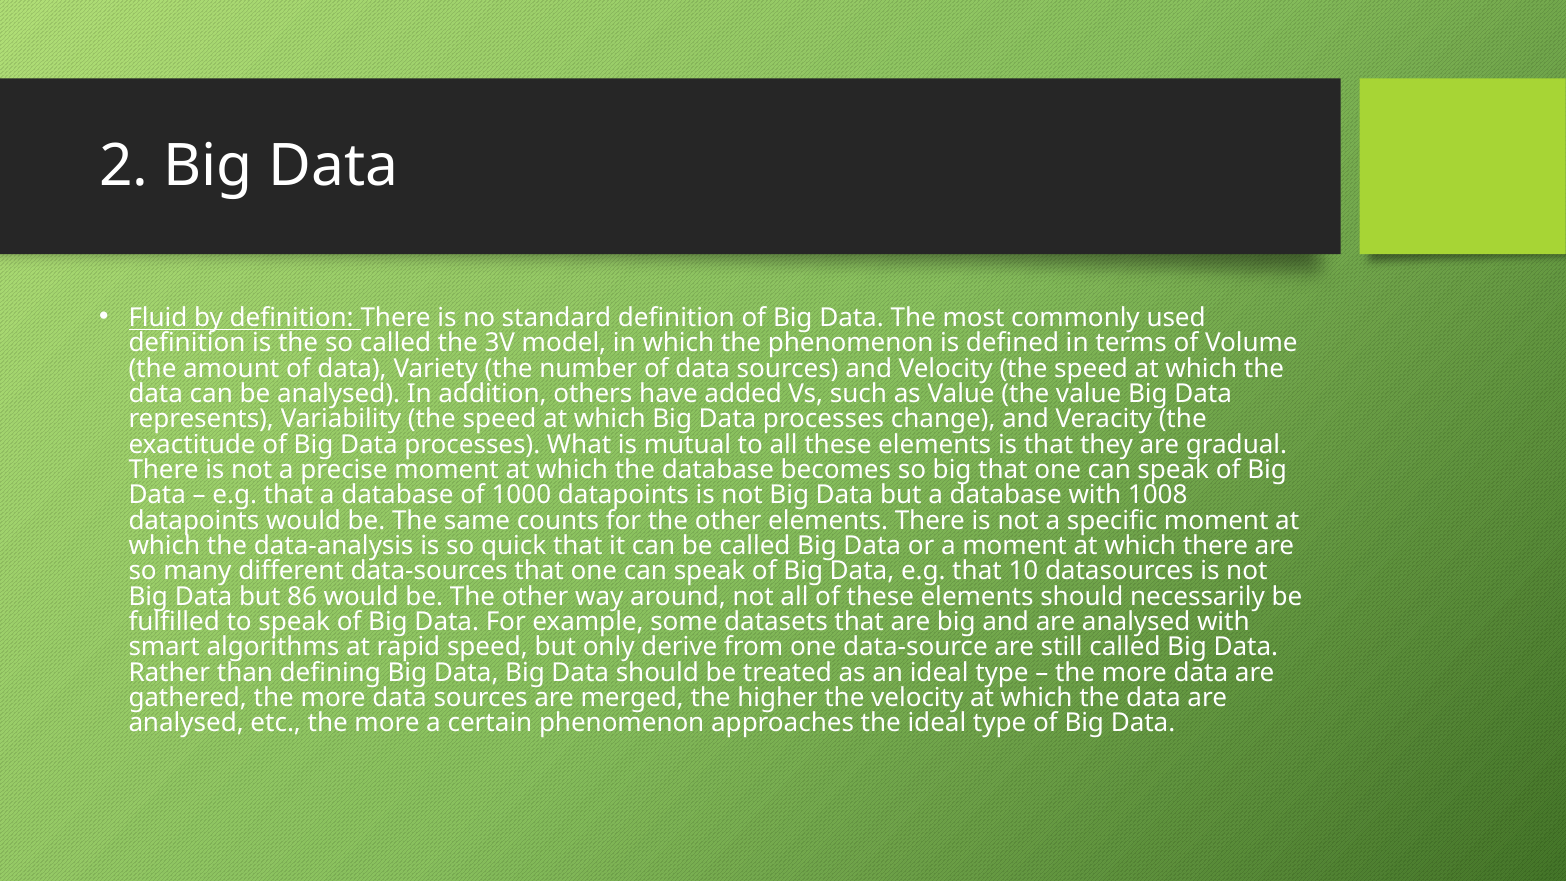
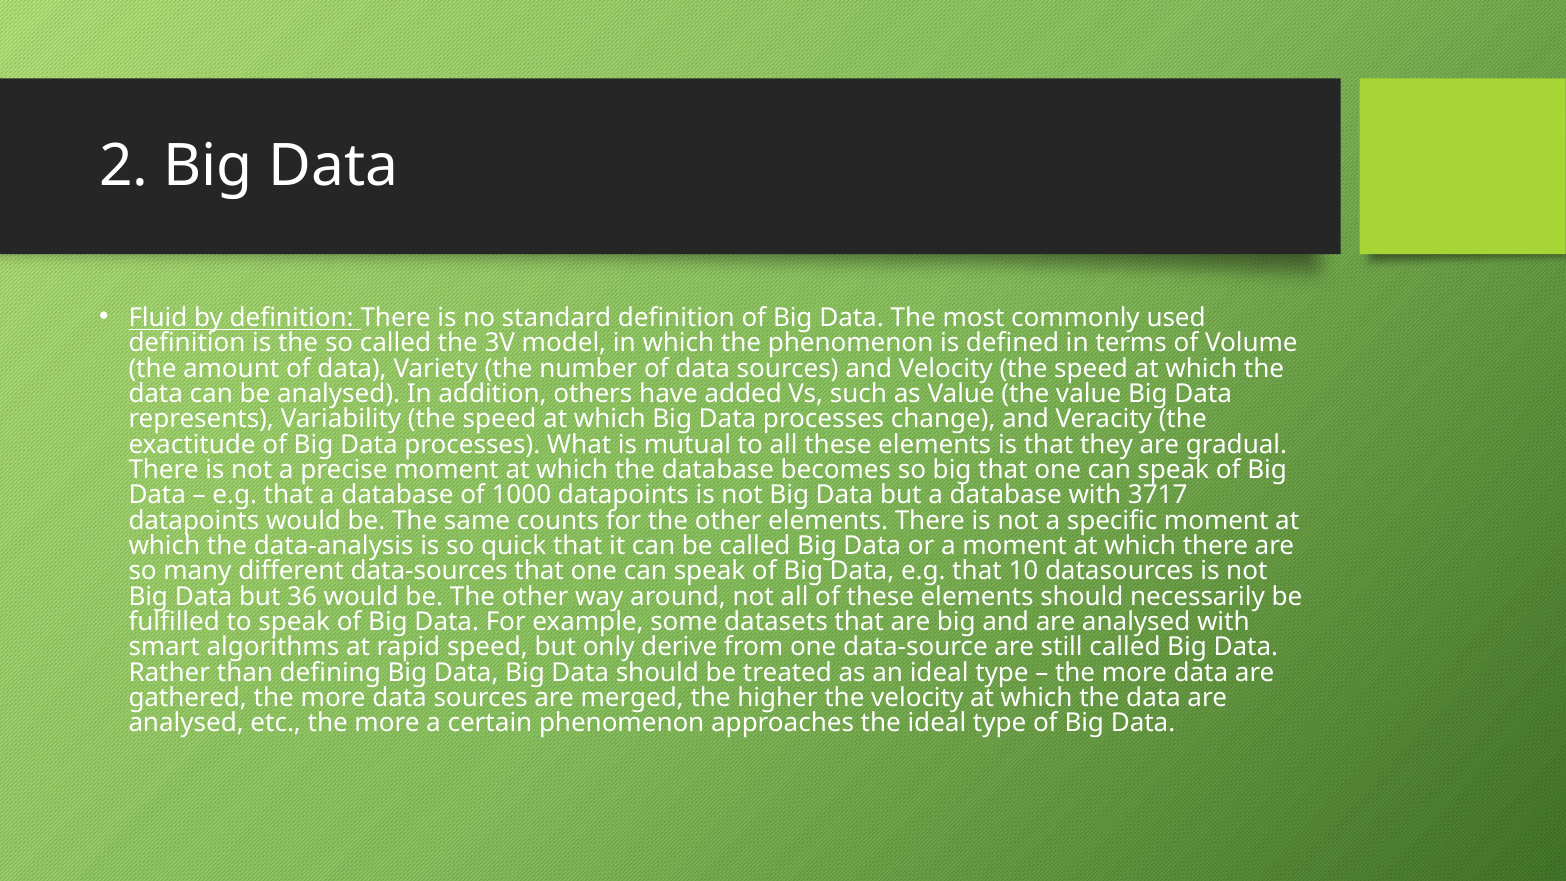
1008: 1008 -> 3717 (1158, 495)
86: 86 -> 36 (302, 596)
